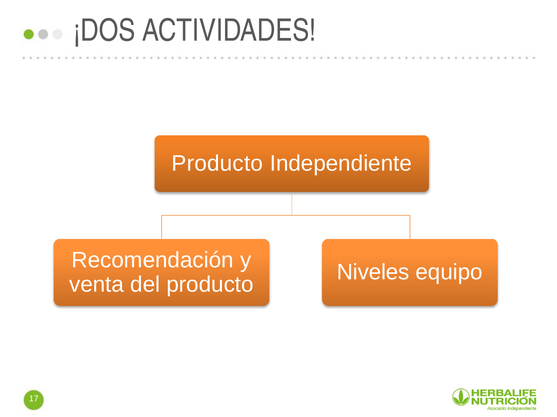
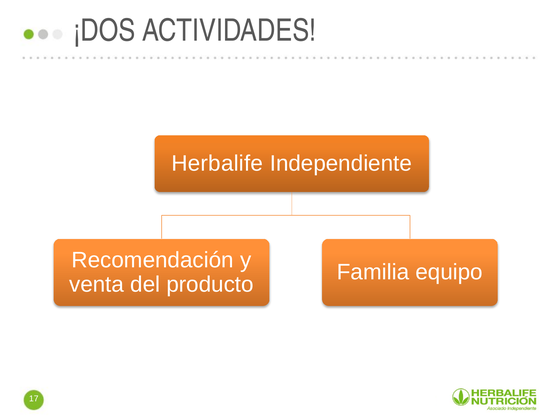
Producto: Producto -> Herbalife (217, 164)
Niveles: Niveles -> Familia (373, 273)
